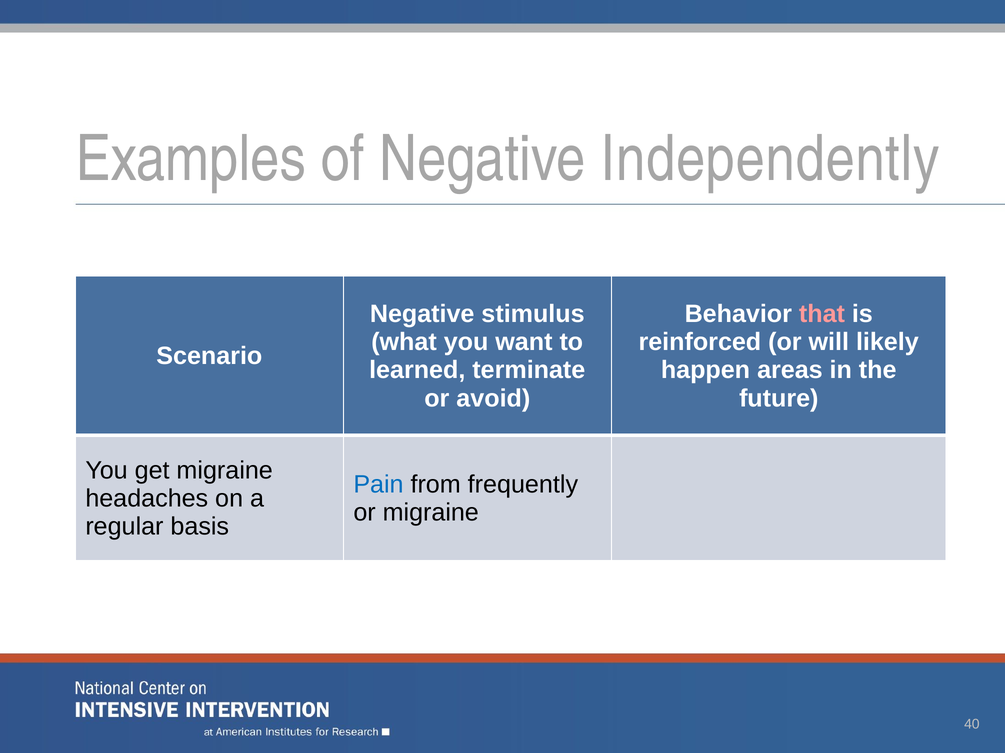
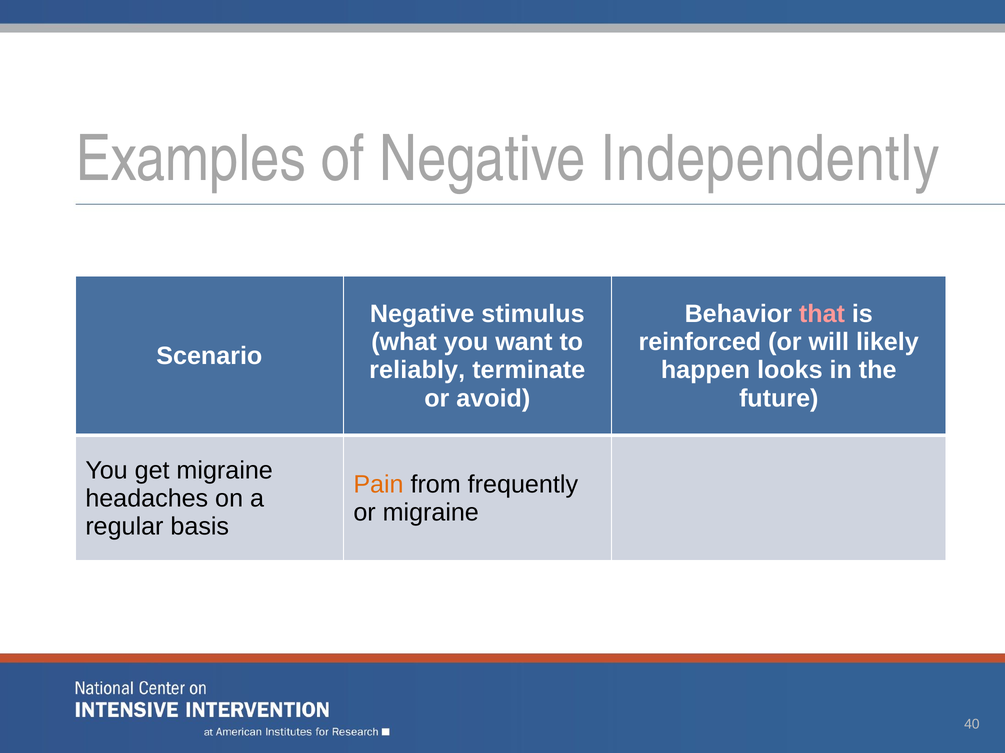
learned: learned -> reliably (417, 371)
areas: areas -> looks (790, 371)
Pain colour: blue -> orange (378, 485)
